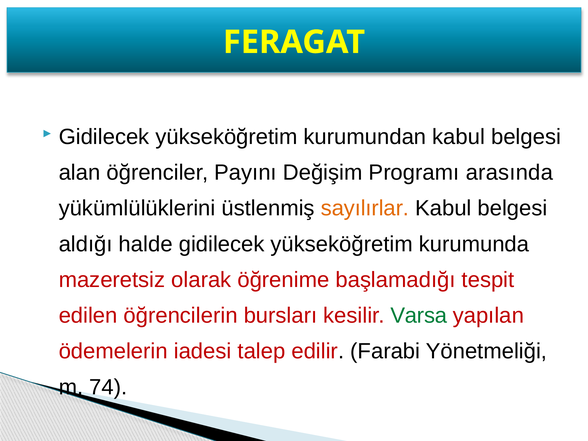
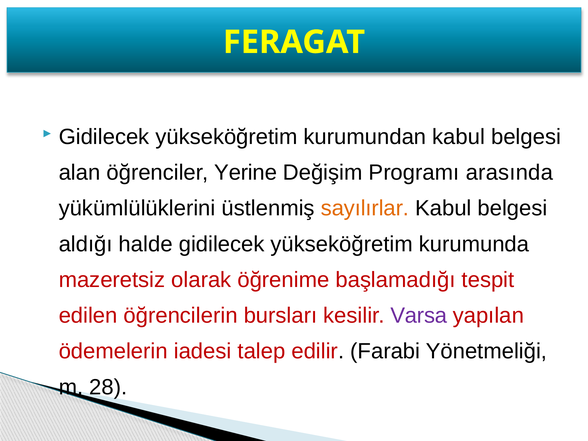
Payını: Payını -> Yerine (246, 173)
Varsa colour: green -> purple (419, 316)
74: 74 -> 28 (108, 387)
